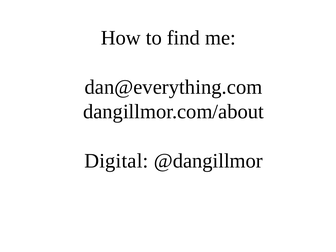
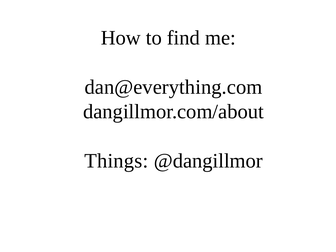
Digital: Digital -> Things (116, 161)
